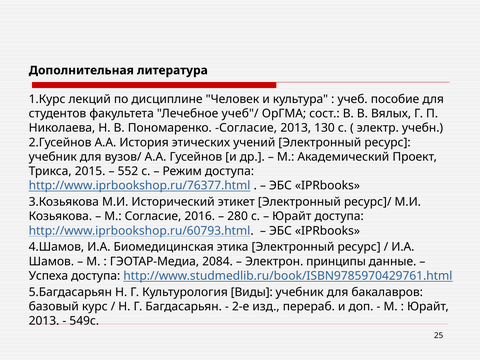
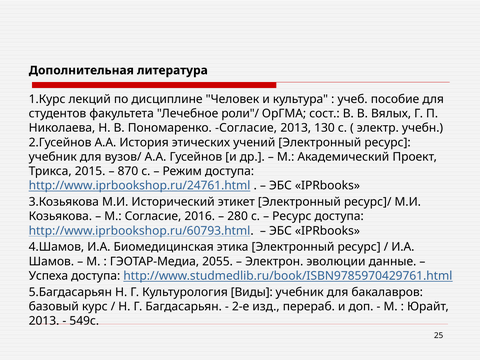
учеб"/: учеб"/ -> роли"/ (240, 114)
552: 552 -> 870 (128, 171)
http://www.iprbookshop.ru/76377.html: http://www.iprbookshop.ru/76377.html -> http://www.iprbookshop.ru/24761.html (140, 186)
Юрайт: Юрайт -> Ресурс (292, 216)
2084: 2084 -> 2055 (218, 261)
принципы: принципы -> эволюции (336, 261)
